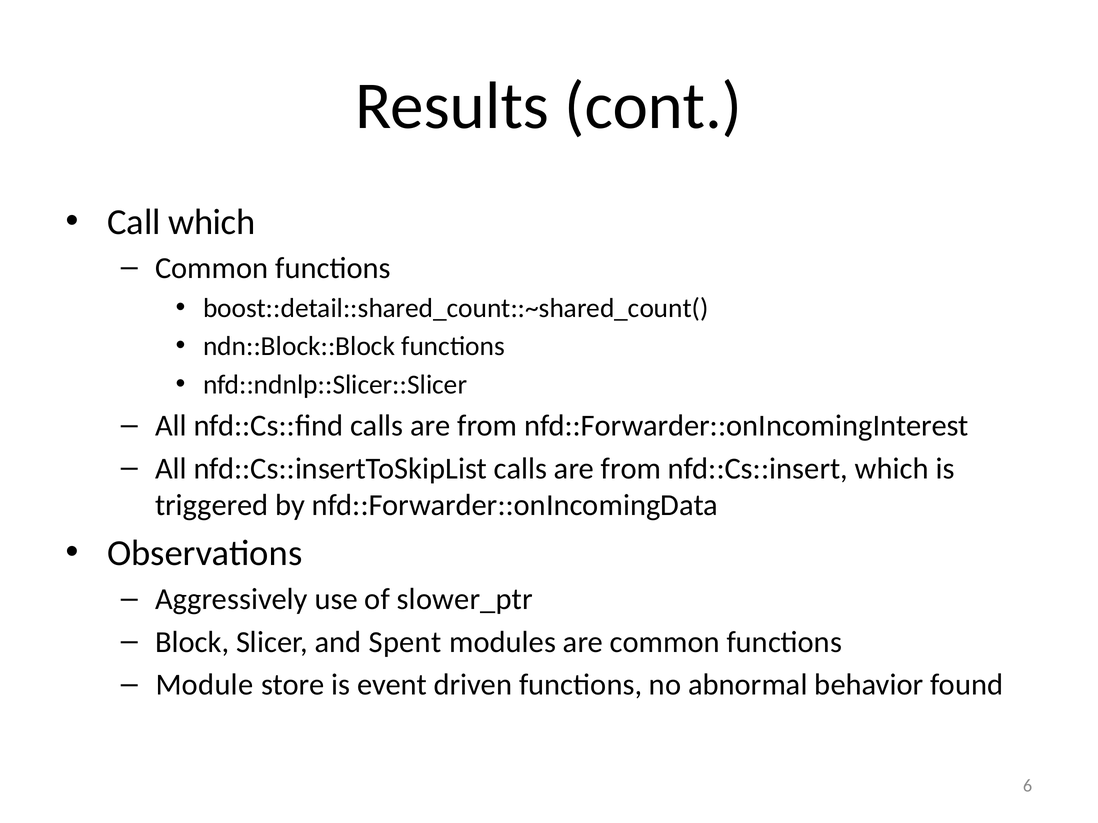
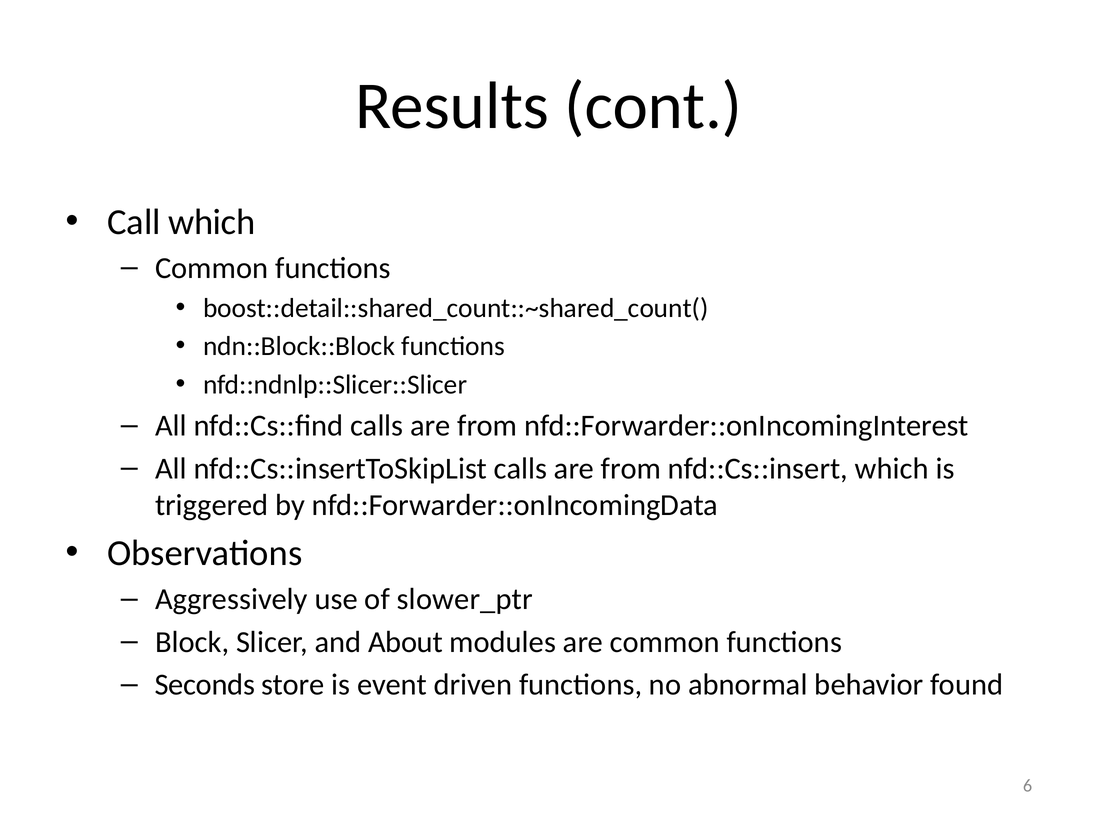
Spent: Spent -> About (405, 642)
Module: Module -> Seconds (205, 685)
